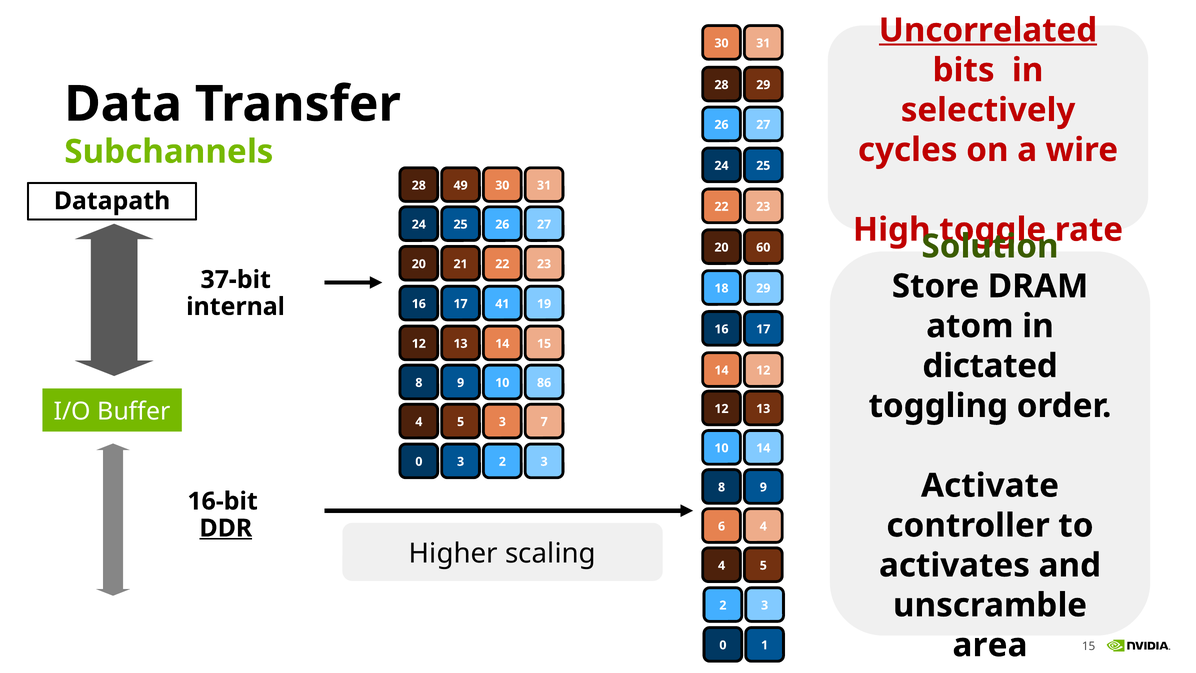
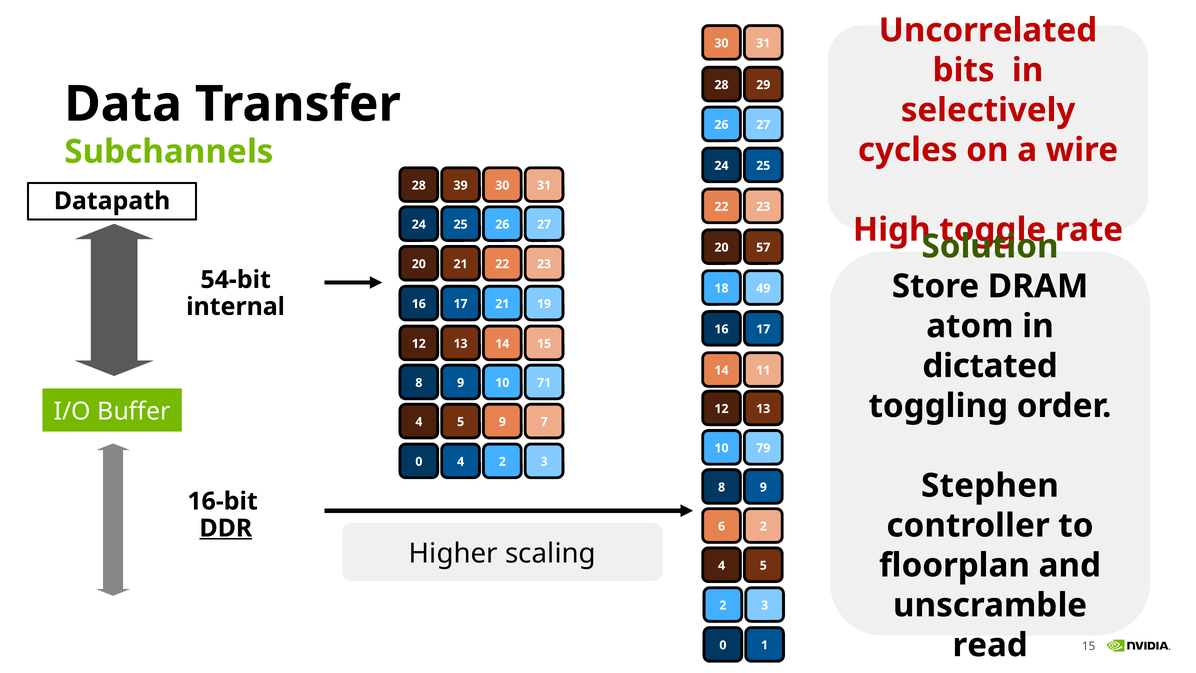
Uncorrelated underline: present -> none (988, 30)
49: 49 -> 39 (461, 185)
60: 60 -> 57 (763, 247)
37-bit: 37-bit -> 54-bit (236, 280)
18 29: 29 -> 49 (763, 288)
17 41: 41 -> 21 (502, 304)
12: 12 -> 11 (763, 370)
86: 86 -> 71 (544, 383)
5 3: 3 -> 9 (502, 422)
10 14: 14 -> 79 (763, 448)
0 3: 3 -> 4 (461, 462)
Activate: Activate -> Stephen (990, 486)
6 4: 4 -> 2 (763, 526)
activates: activates -> floorplan (954, 565)
area: area -> read (990, 645)
